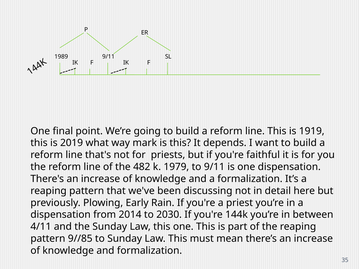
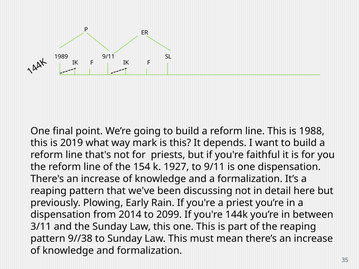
1919: 1919 -> 1988 (312, 131)
482: 482 -> 154 (142, 167)
1979: 1979 -> 1927 (176, 167)
2030: 2030 -> 2099 (169, 215)
4/11: 4/11 -> 3/11 (41, 227)
9//85: 9//85 -> 9//38 (80, 239)
